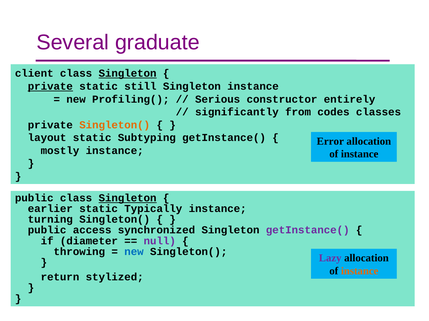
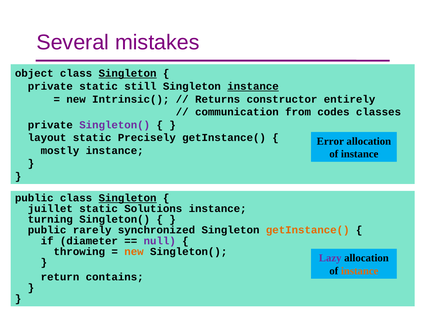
graduate: graduate -> mistakes (157, 43)
client: client -> object (34, 74)
private underline: present -> none (50, 87)
instance underline: none -> present (253, 87)
Profiling(: Profiling( -> Intrinsic( (131, 99)
Serious: Serious -> Returns (218, 99)
significantly: significantly -> communication (237, 112)
Singleton( colour: orange -> purple (115, 125)
Subtyping: Subtyping -> Precisely (147, 138)
earlier: earlier -> juillet (50, 209)
Typically: Typically -> Solutions (153, 209)
access: access -> rarely (92, 231)
getInstance( colour: purple -> orange (308, 231)
new colour: blue -> orange (134, 252)
stylized: stylized -> contains (115, 278)
